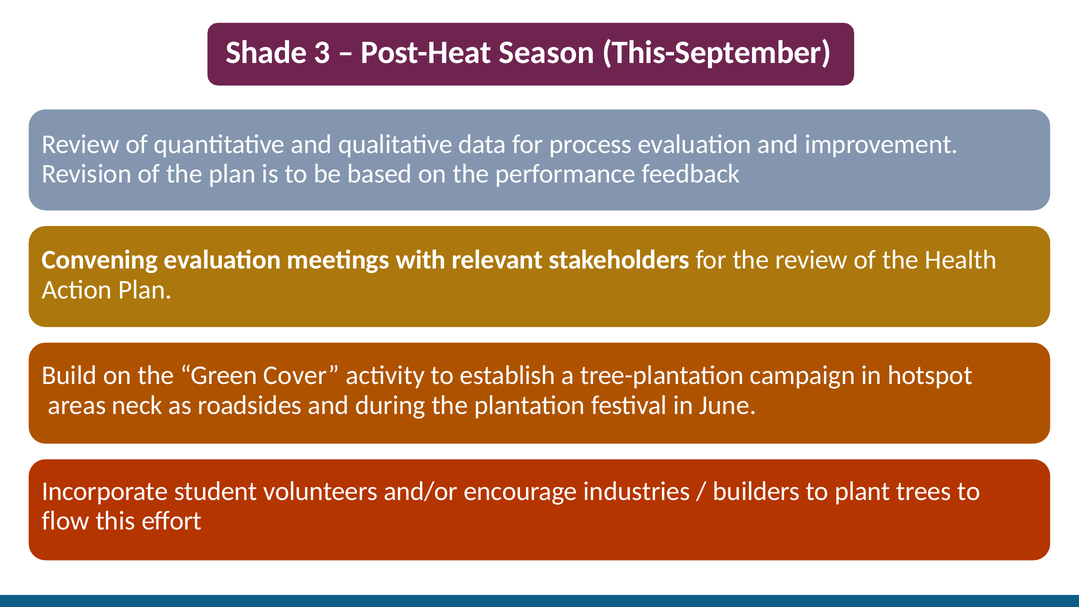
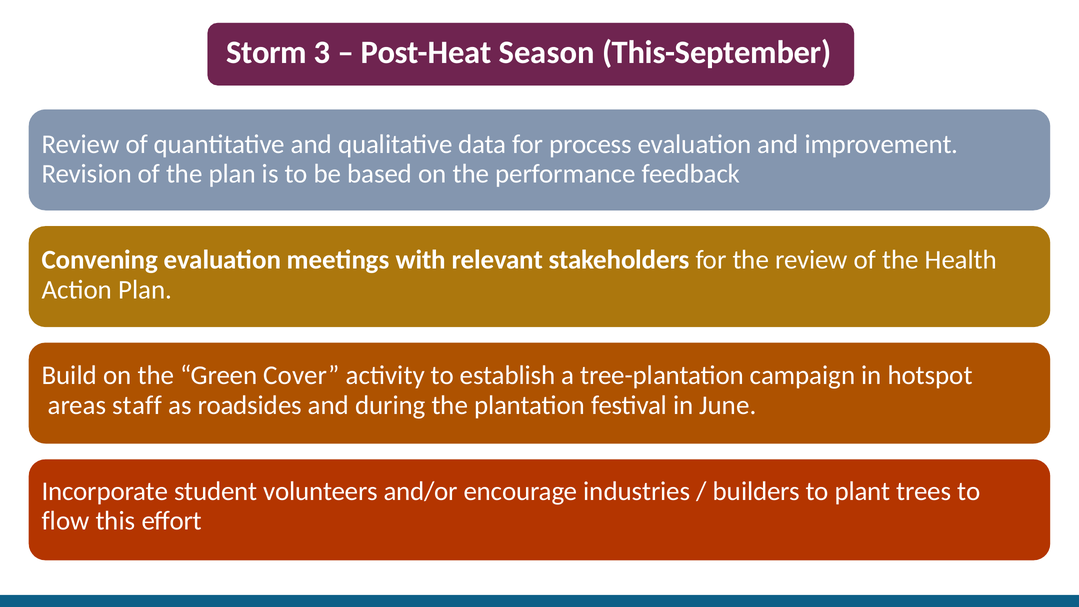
Shade: Shade -> Storm (267, 53)
neck: neck -> staff (137, 405)
